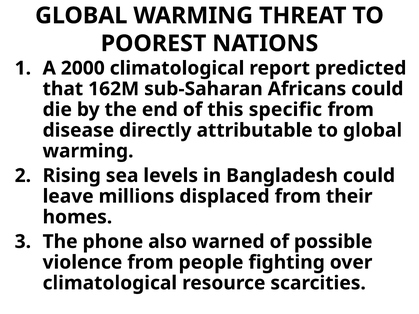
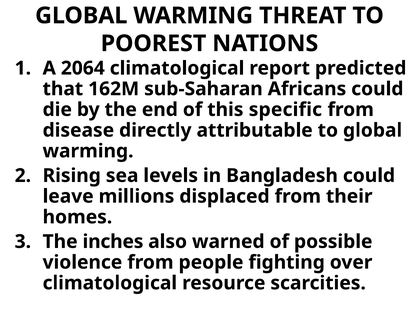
2000: 2000 -> 2064 (83, 68)
phone: phone -> inches (113, 242)
